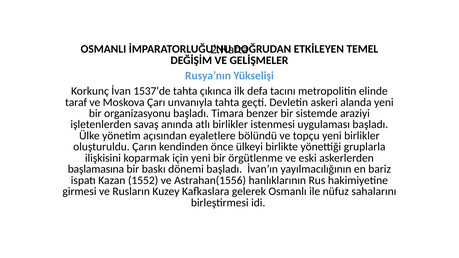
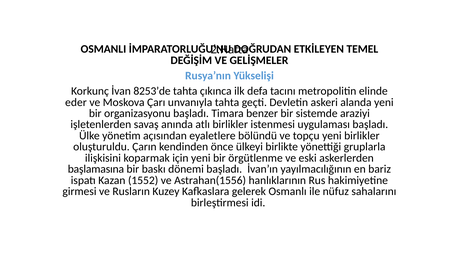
1537’de: 1537’de -> 8253’de (152, 91)
taraf: taraf -> eder (76, 102)
